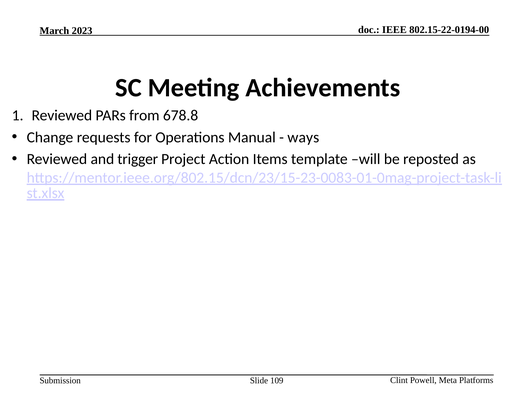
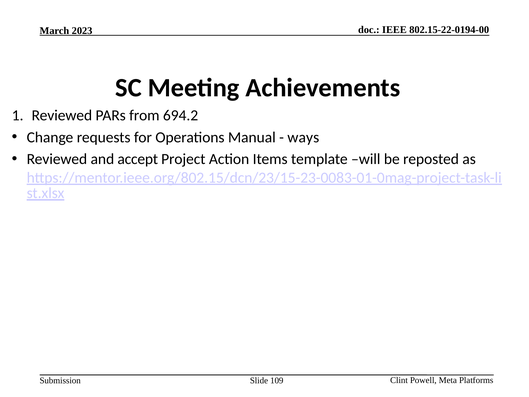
678.8: 678.8 -> 694.2 (181, 115)
trigger: trigger -> accept (138, 159)
